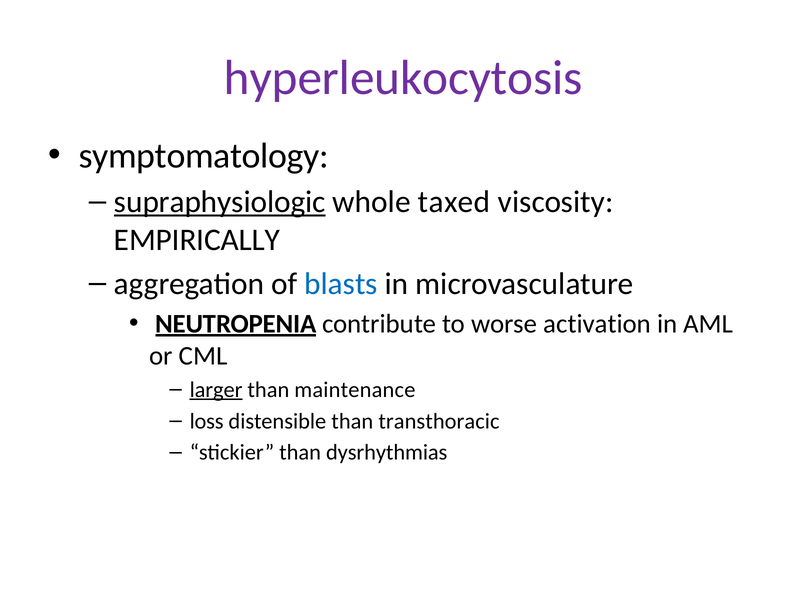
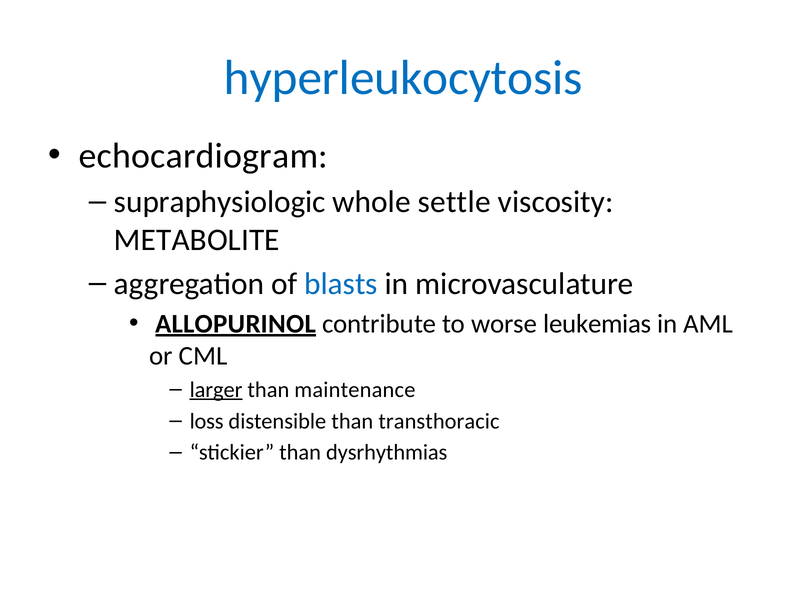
hyperleukocytosis colour: purple -> blue (403, 78)
symptomatology: symptomatology -> echocardiogram (203, 156)
supraphysiologic underline: present -> none (220, 202)
taxed: taxed -> settle (454, 202)
EMPIRICALLY: EMPIRICALLY -> METABOLITE (197, 240)
NEUTROPENIA: NEUTROPENIA -> ALLOPURINOL (236, 324)
activation: activation -> leukemias (597, 324)
